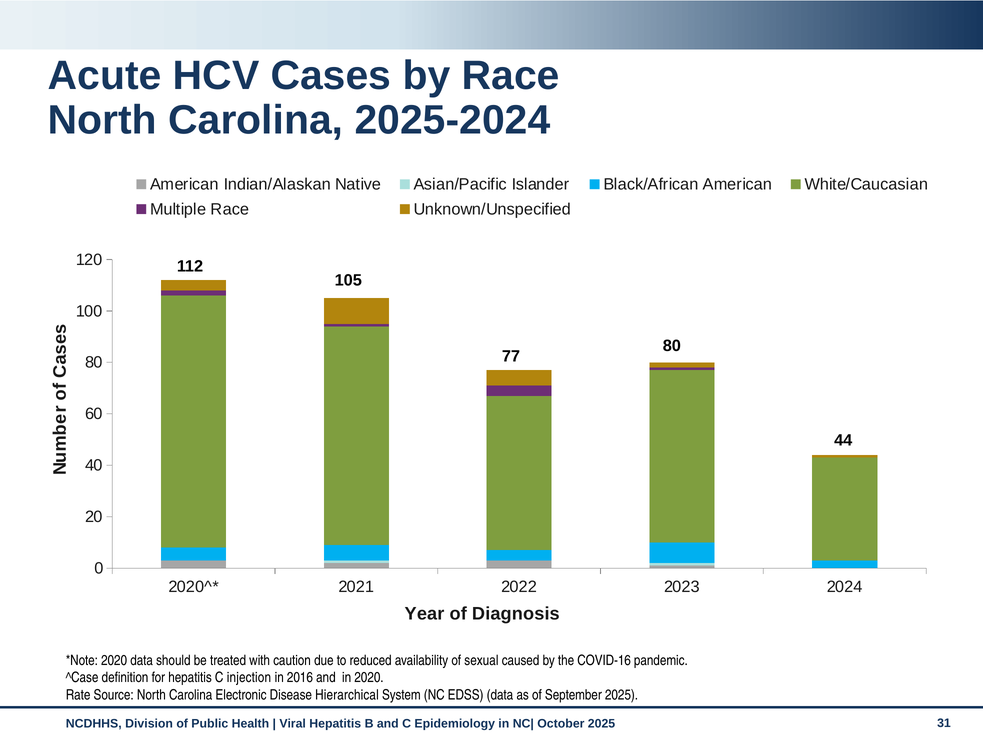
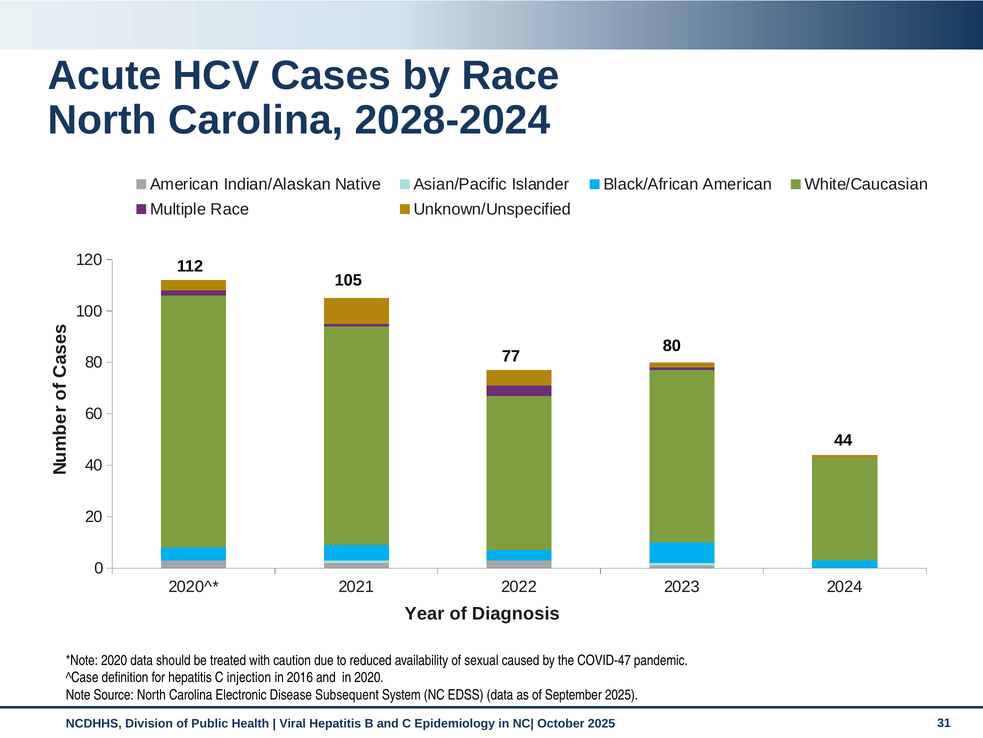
2025-2024: 2025-2024 -> 2028-2024 (453, 120)
COVID-16: COVID-16 -> COVID-47 (604, 660)
Rate: Rate -> Note (78, 694)
Hierarchical: Hierarchical -> Subsequent (347, 694)
